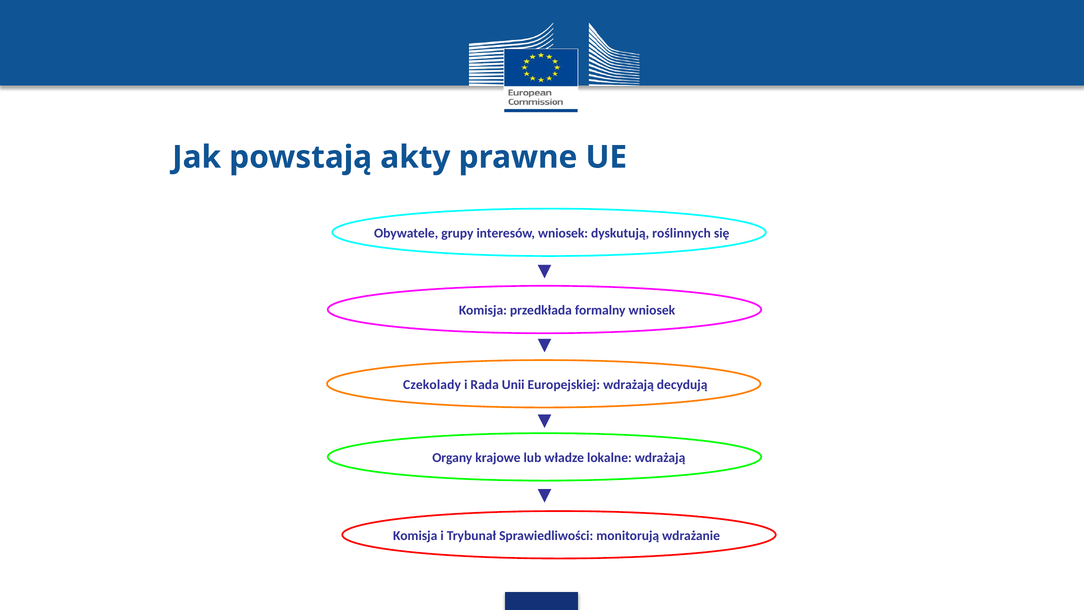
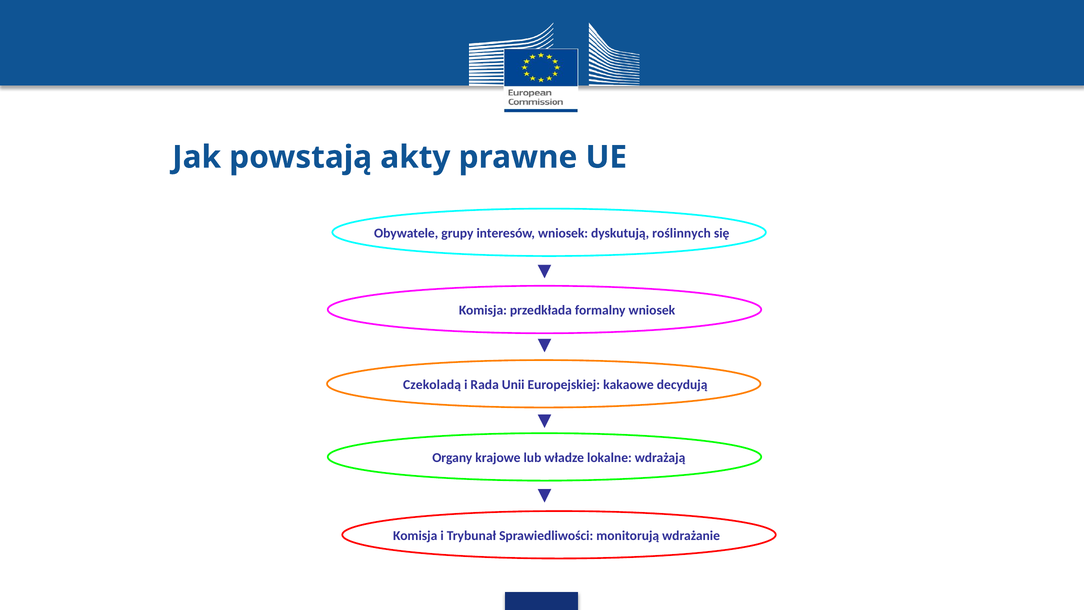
Czekolady: Czekolady -> Czekoladą (432, 385)
Europejskiej wdrażają: wdrażają -> kakaowe (628, 385)
